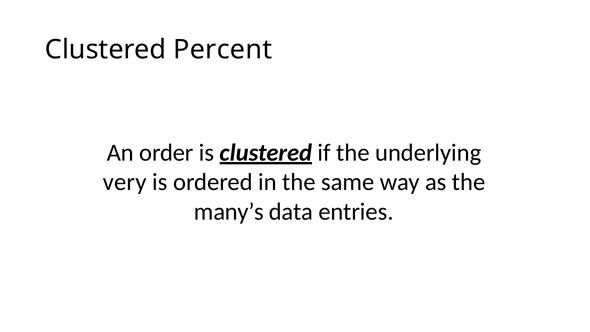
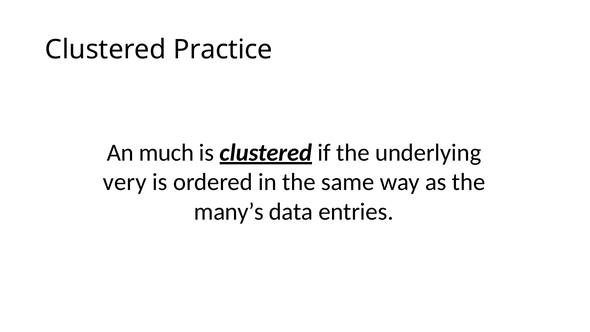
Percent: Percent -> Practice (223, 50)
order: order -> much (166, 153)
